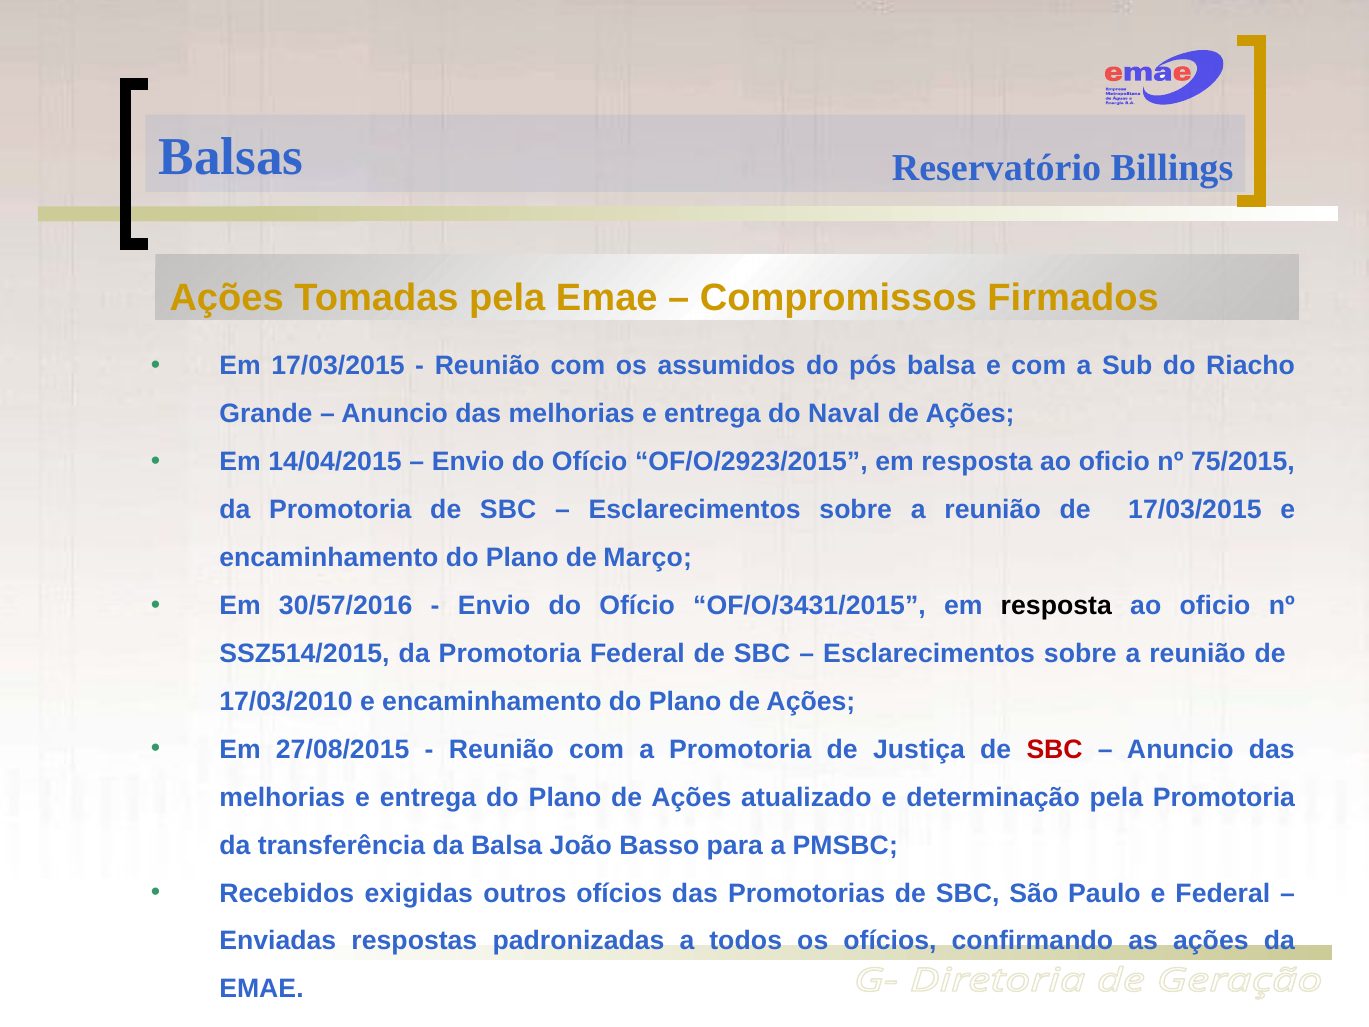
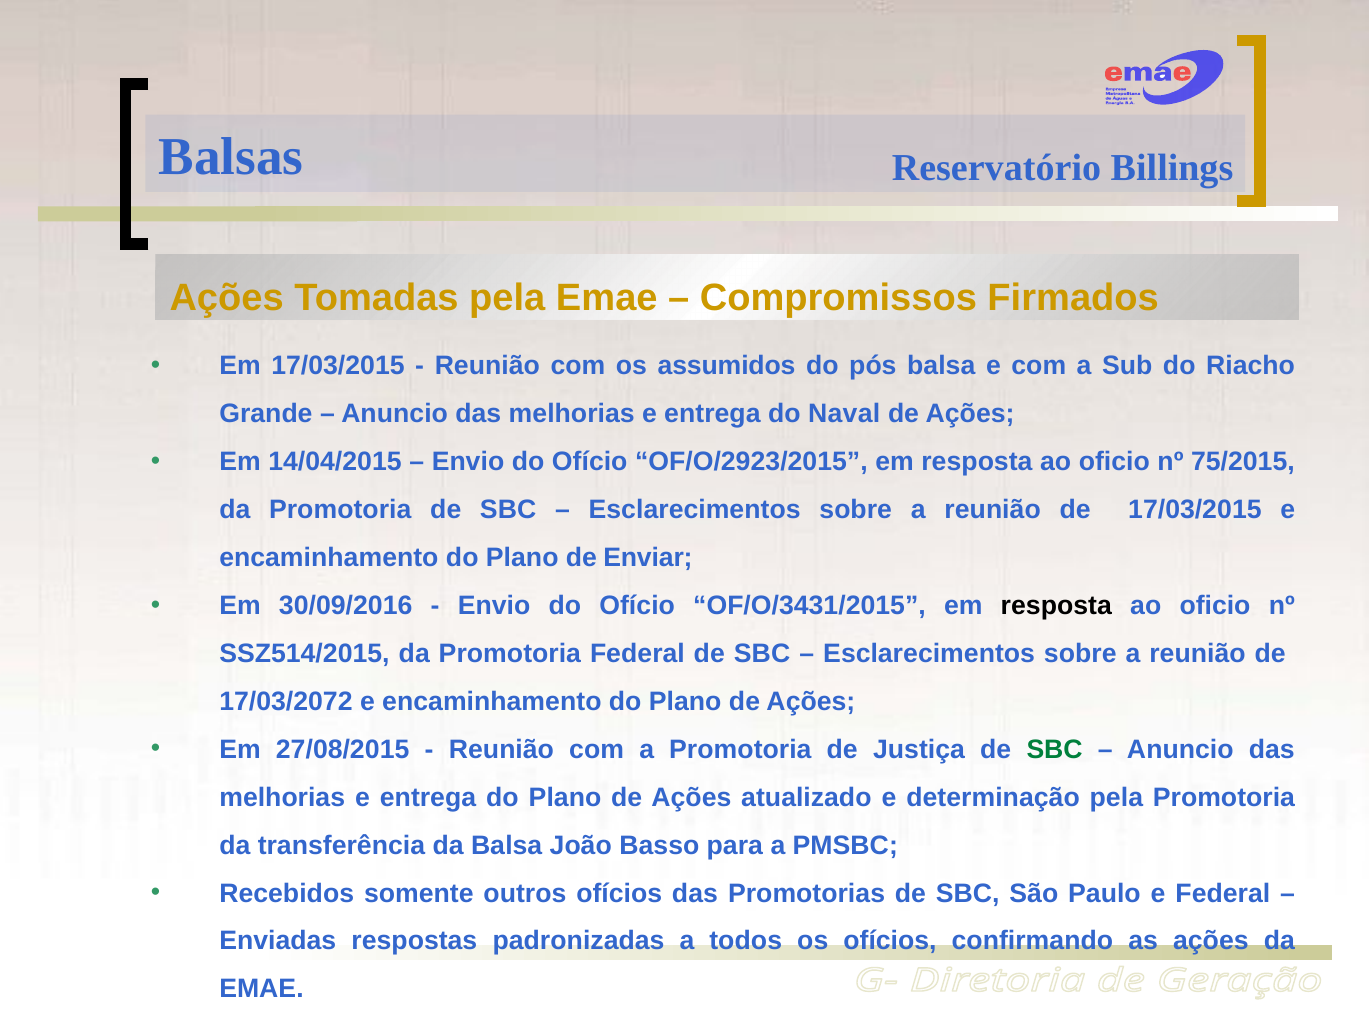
Março: Março -> Enviar (648, 558)
30/57/2016: 30/57/2016 -> 30/09/2016 (346, 606)
17/03/2010: 17/03/2010 -> 17/03/2072 (286, 701)
SBC colour: red -> green (1055, 749)
exigidas: exigidas -> somente (419, 893)
